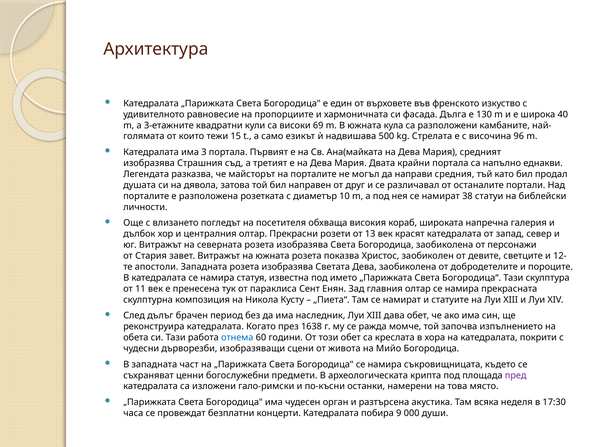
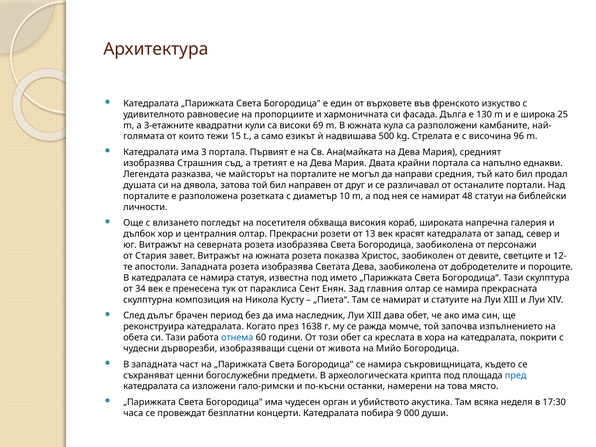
40: 40 -> 25 (563, 114)
38: 38 -> 48 (467, 196)
11: 11 -> 34 (140, 289)
пред colour: purple -> blue (516, 375)
разтърсена: разтърсена -> убийството (384, 402)
